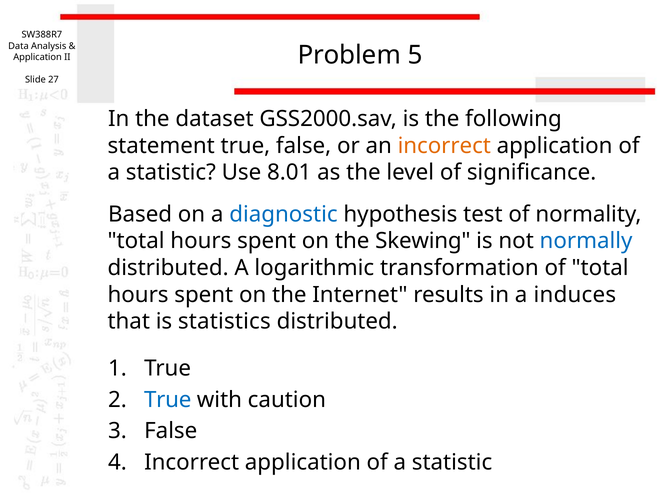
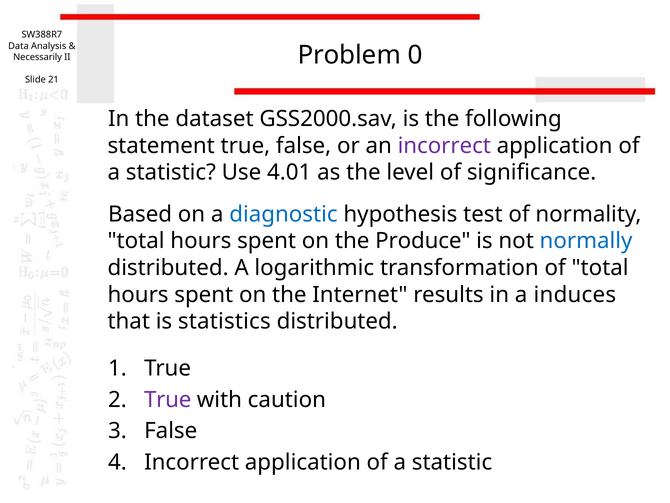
5: 5 -> 0 (415, 55)
Application: Application -> Necessarily (38, 57)
27: 27 -> 21 (53, 80)
incorrect colour: orange -> purple (444, 146)
8.01: 8.01 -> 4.01 (289, 172)
Skewing: Skewing -> Produce (423, 241)
True colour: blue -> purple (168, 399)
